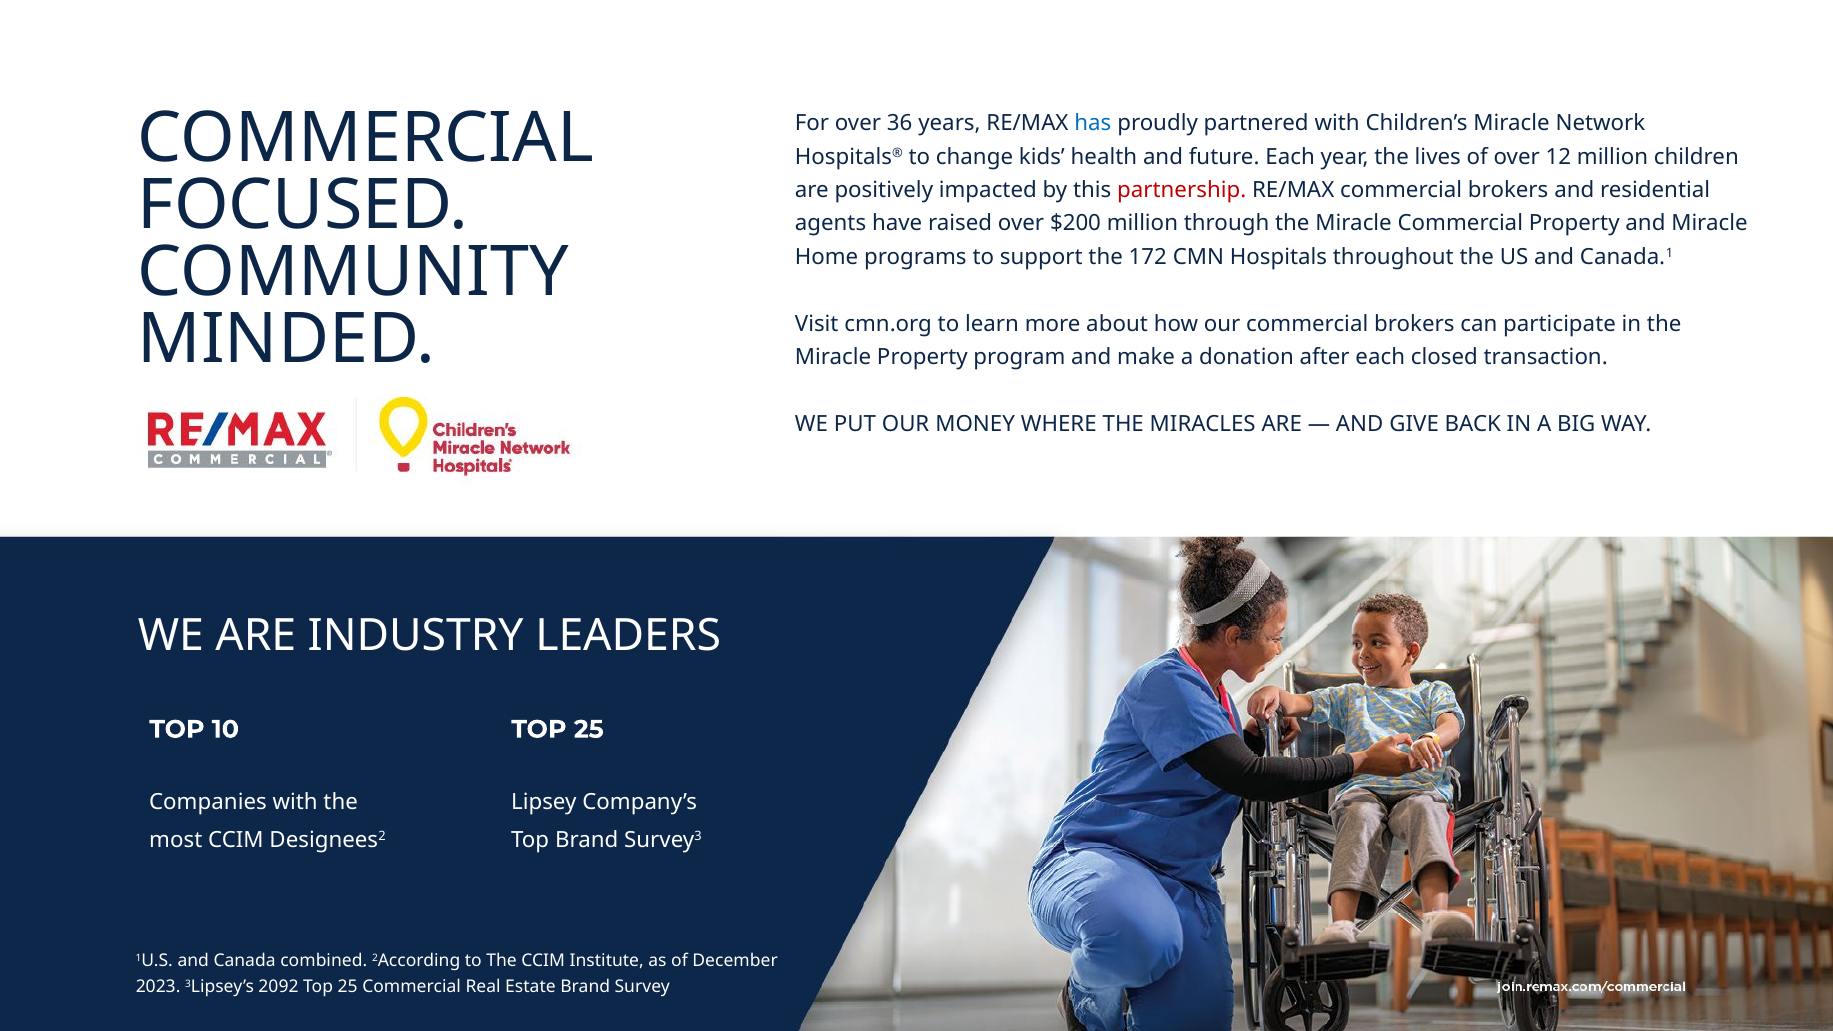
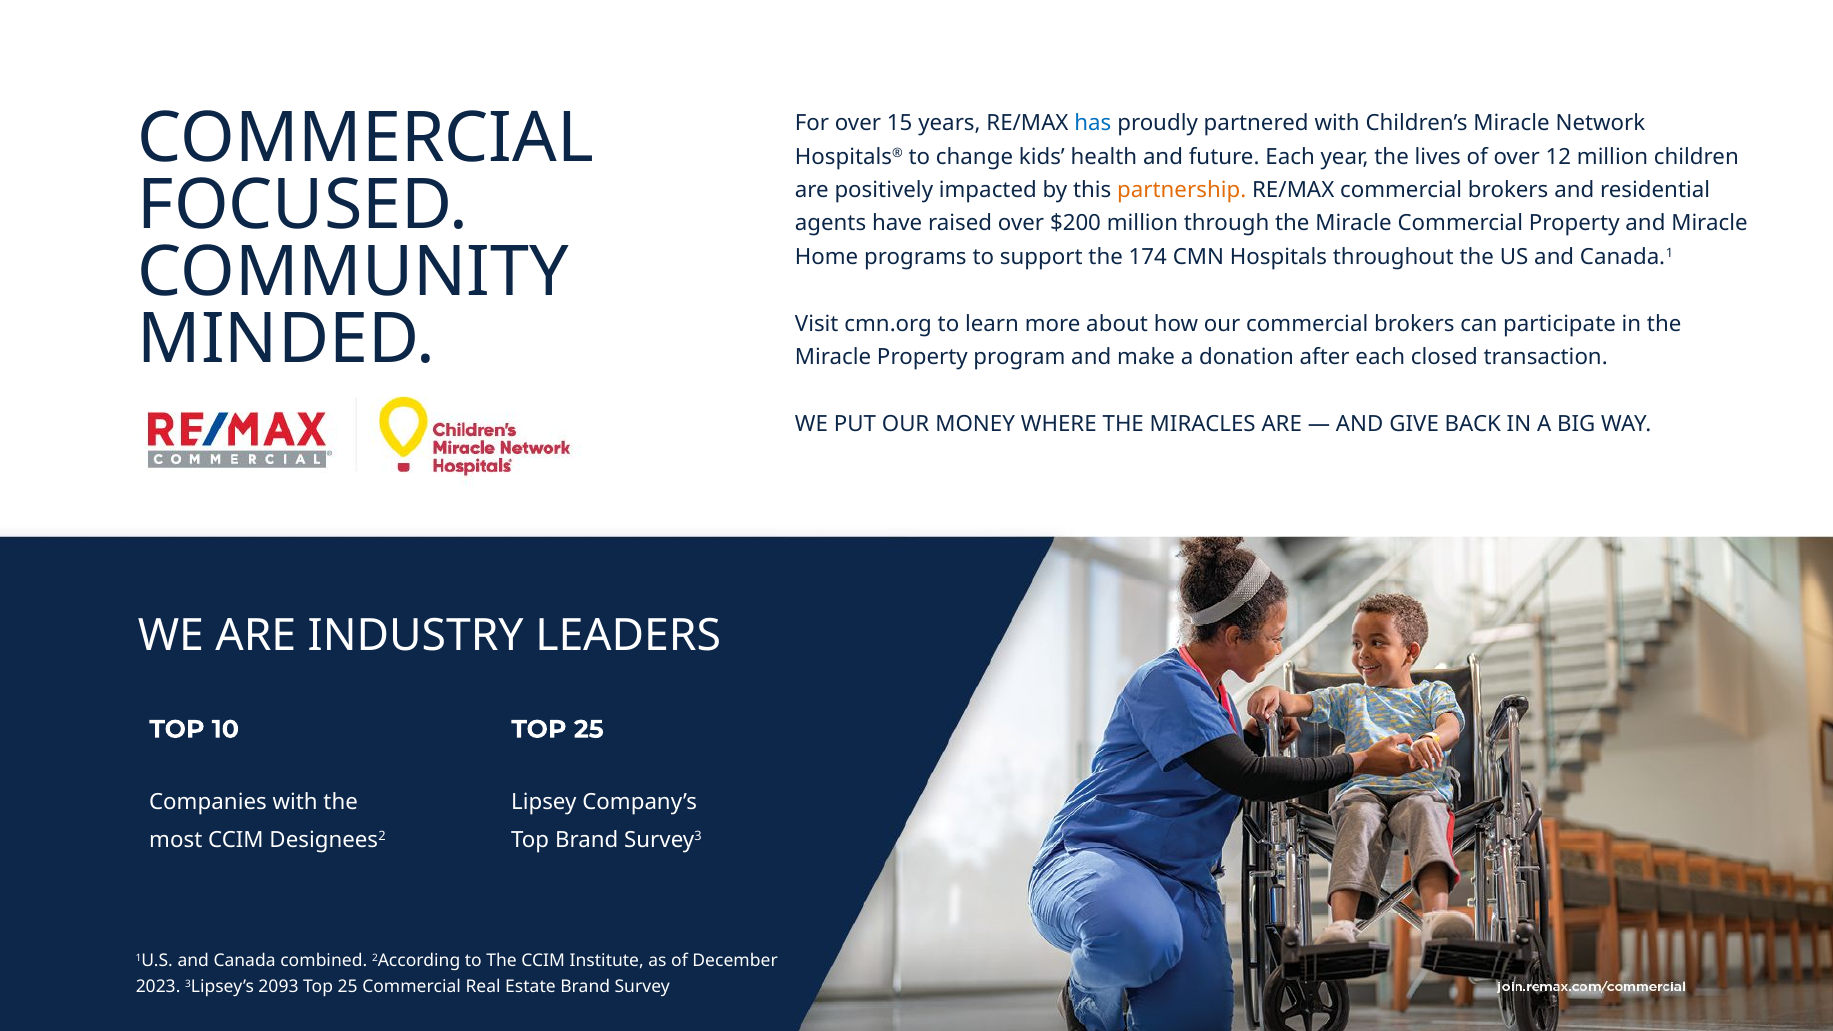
36: 36 -> 15 (900, 123)
partnership colour: red -> orange (1182, 190)
172: 172 -> 174 (1148, 257)
2092: 2092 -> 2093 (279, 987)
